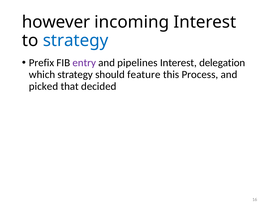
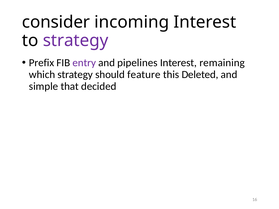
however: however -> consider (56, 22)
strategy colour: blue -> purple (76, 40)
delegation: delegation -> remaining (222, 63)
Process: Process -> Deleted (200, 75)
picked: picked -> simple (44, 86)
